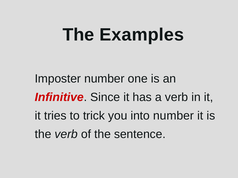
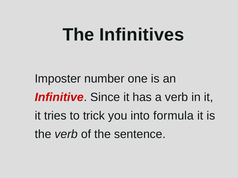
Examples: Examples -> Infinitives (142, 35)
into number: number -> formula (173, 116)
